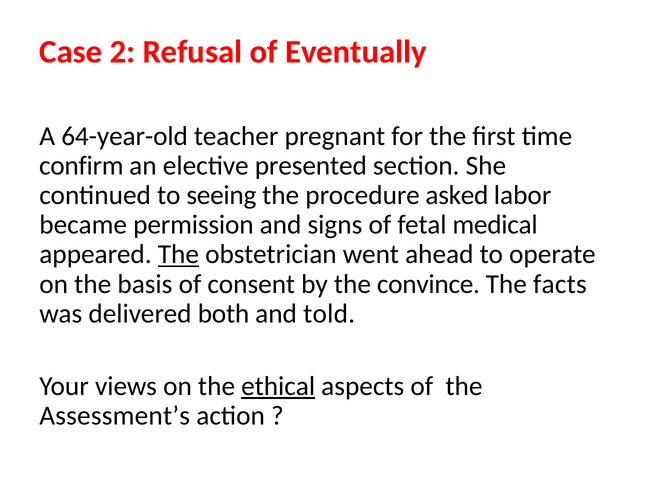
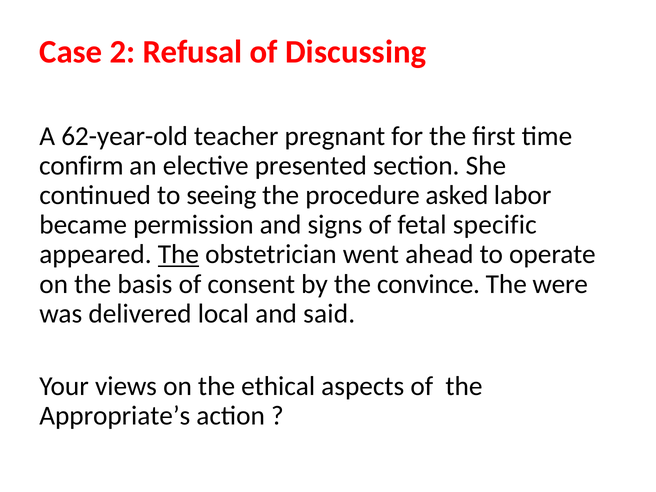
Eventually: Eventually -> Discussing (356, 52)
64-year-old: 64-year-old -> 62-year-old (125, 136)
medical: medical -> specific (495, 225)
facts: facts -> were (560, 284)
both: both -> local (223, 314)
told: told -> said (329, 314)
ethical underline: present -> none (278, 386)
Assessment’s: Assessment’s -> Appropriate’s (115, 416)
